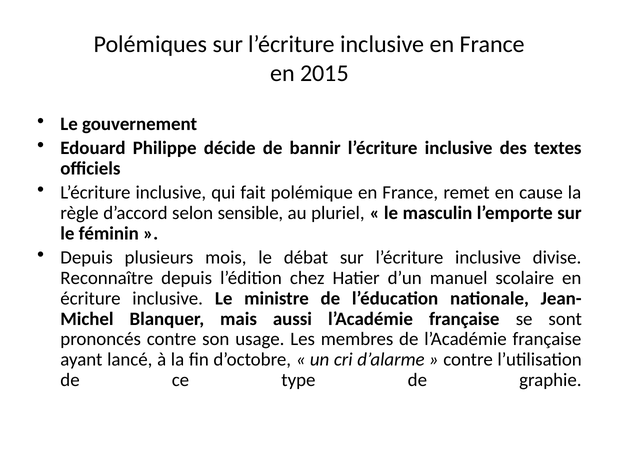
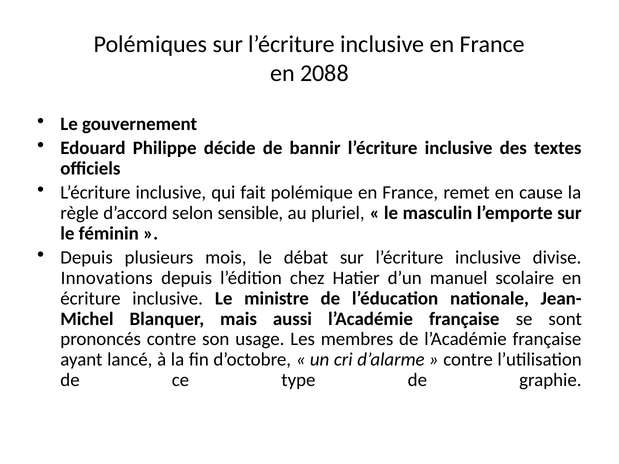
2015: 2015 -> 2088 (324, 73)
Reconnaître: Reconnaître -> Innovations (107, 278)
